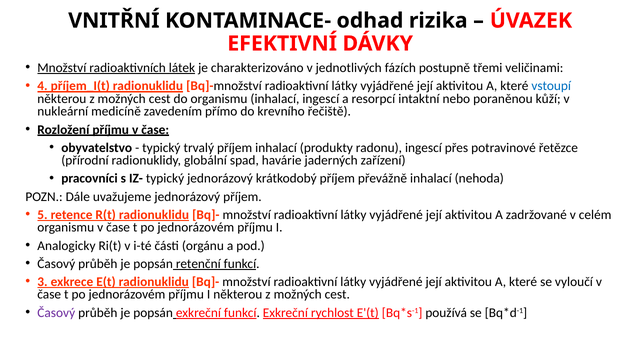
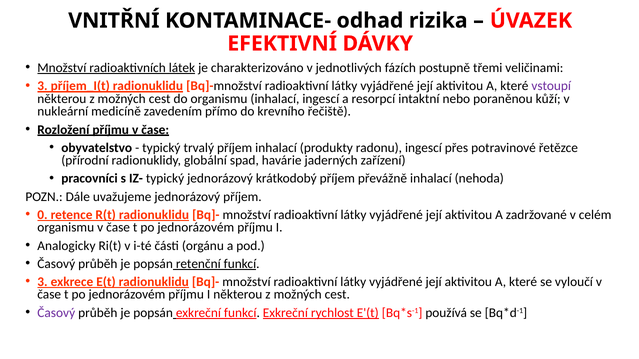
4: 4 -> 3 (43, 86)
vstoupí colour: blue -> purple (551, 86)
5: 5 -> 0 (43, 215)
